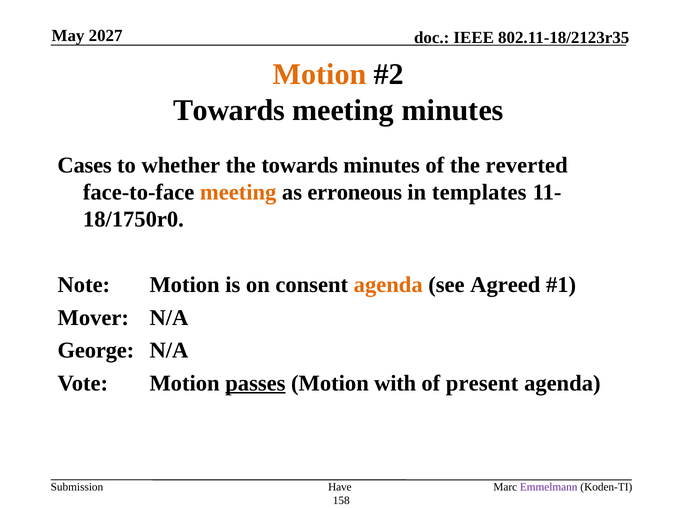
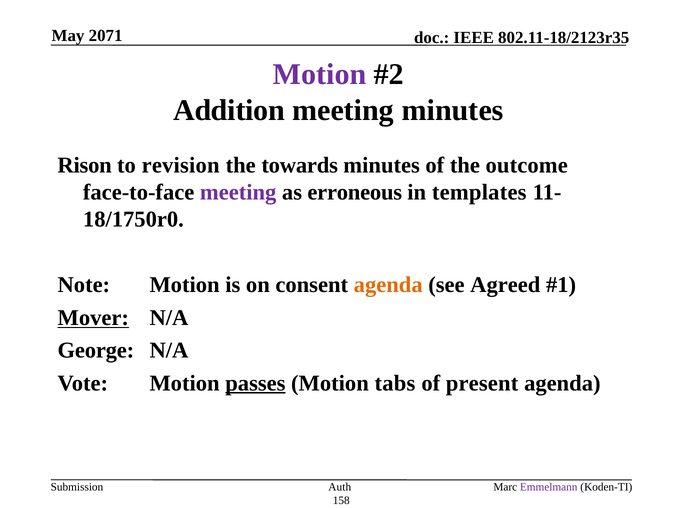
2027: 2027 -> 2071 (106, 36)
Motion colour: orange -> purple (320, 74)
Towards: Towards -> Addition (229, 110)
Cases: Cases -> Rison (85, 165)
whether: whether -> revision (181, 165)
reverted: reverted -> outcome (527, 165)
meeting colour: orange -> purple (238, 192)
Mover underline: none -> present (93, 318)
with: with -> tabs (395, 383)
Have: Have -> Auth (340, 487)
